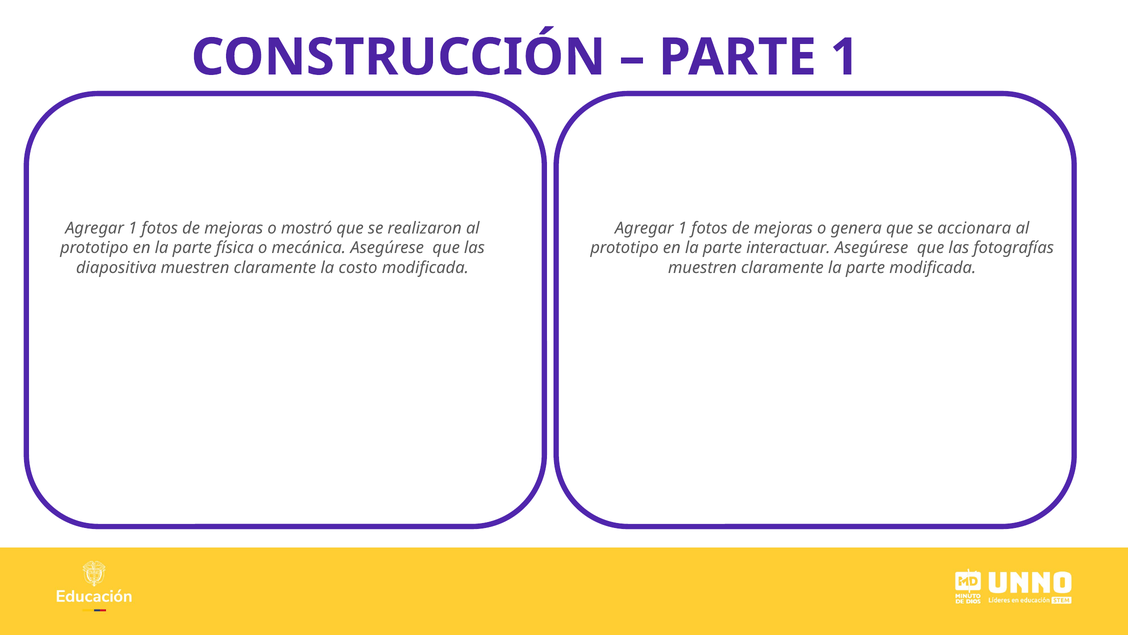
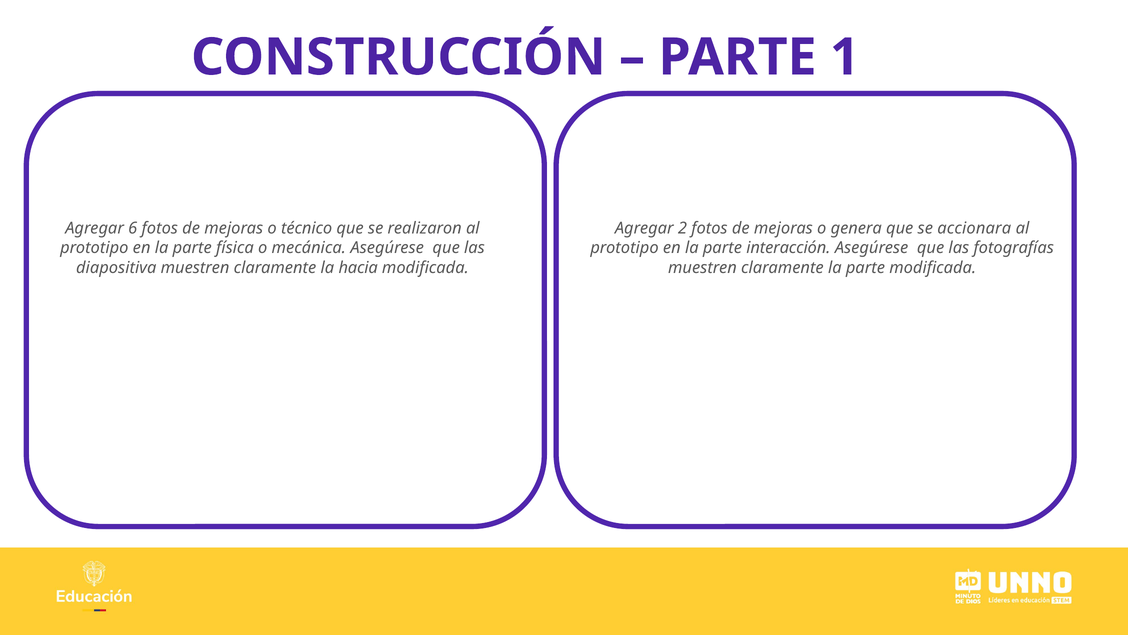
1: 1 -> 6 (133, 228)
mostró: mostró -> técnico (307, 228)
1: 1 -> 2 (682, 228)
interactuar: interactuar -> interacción (788, 248)
costo: costo -> hacia (358, 268)
